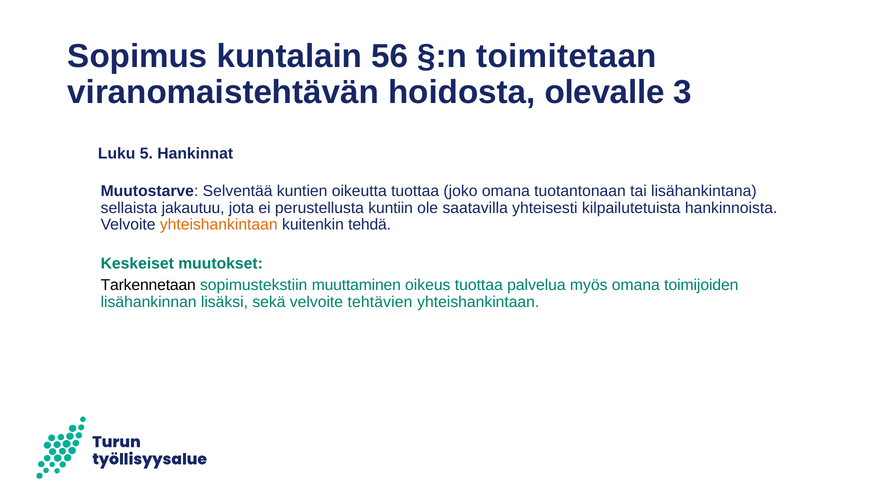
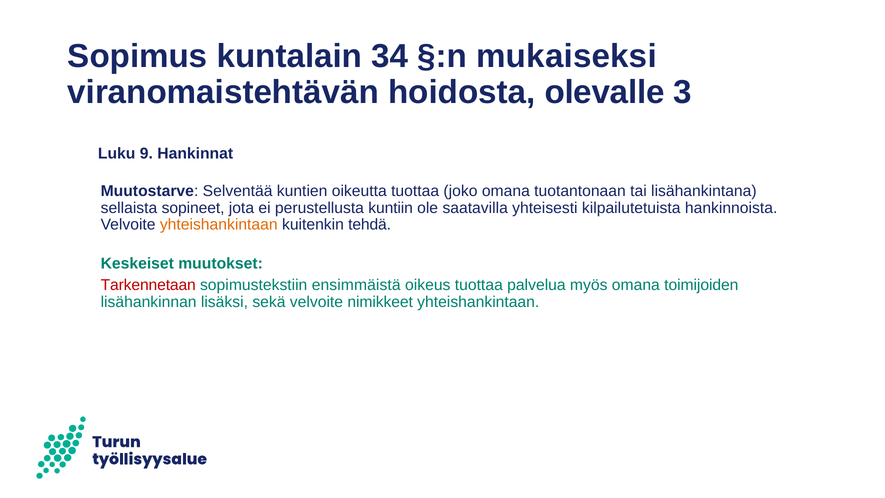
56: 56 -> 34 (390, 56)
toimitetaan: toimitetaan -> mukaiseksi (567, 56)
5: 5 -> 9 (146, 154)
jakautuu: jakautuu -> sopineet (193, 208)
Tarkennetaan colour: black -> red (148, 285)
muuttaminen: muuttaminen -> ensimmäistä (356, 285)
tehtävien: tehtävien -> nimikkeet (380, 302)
